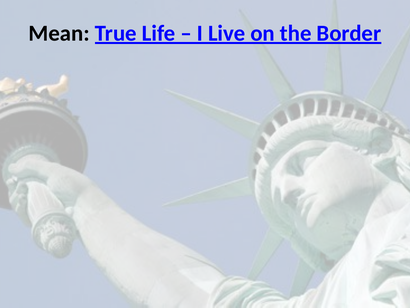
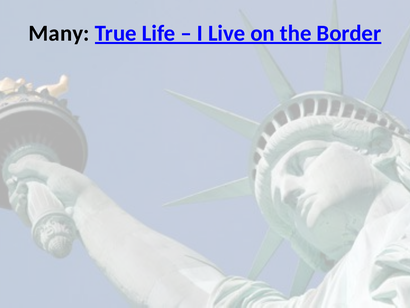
Mean: Mean -> Many (59, 33)
